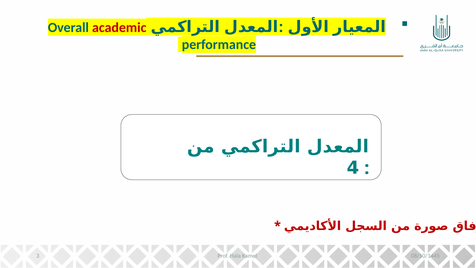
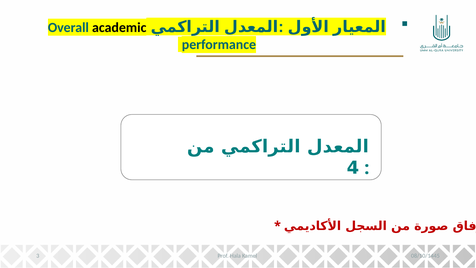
academic colour: red -> black (119, 27)
